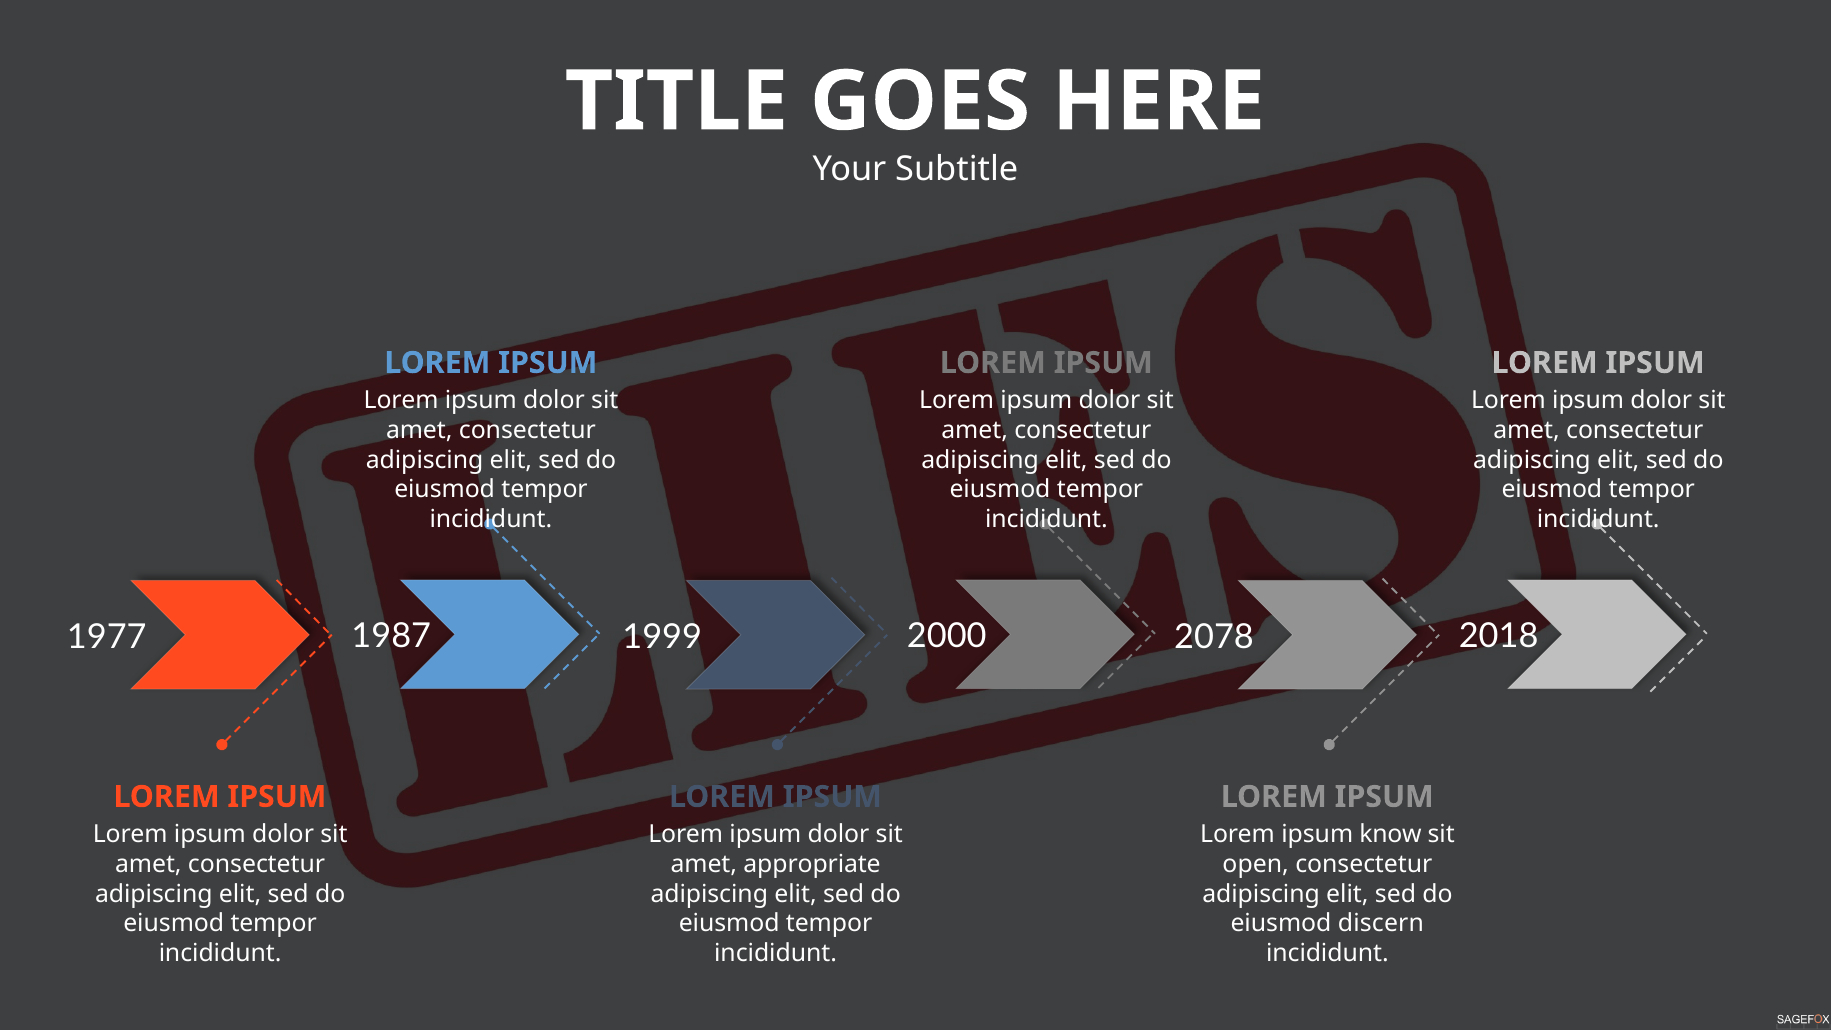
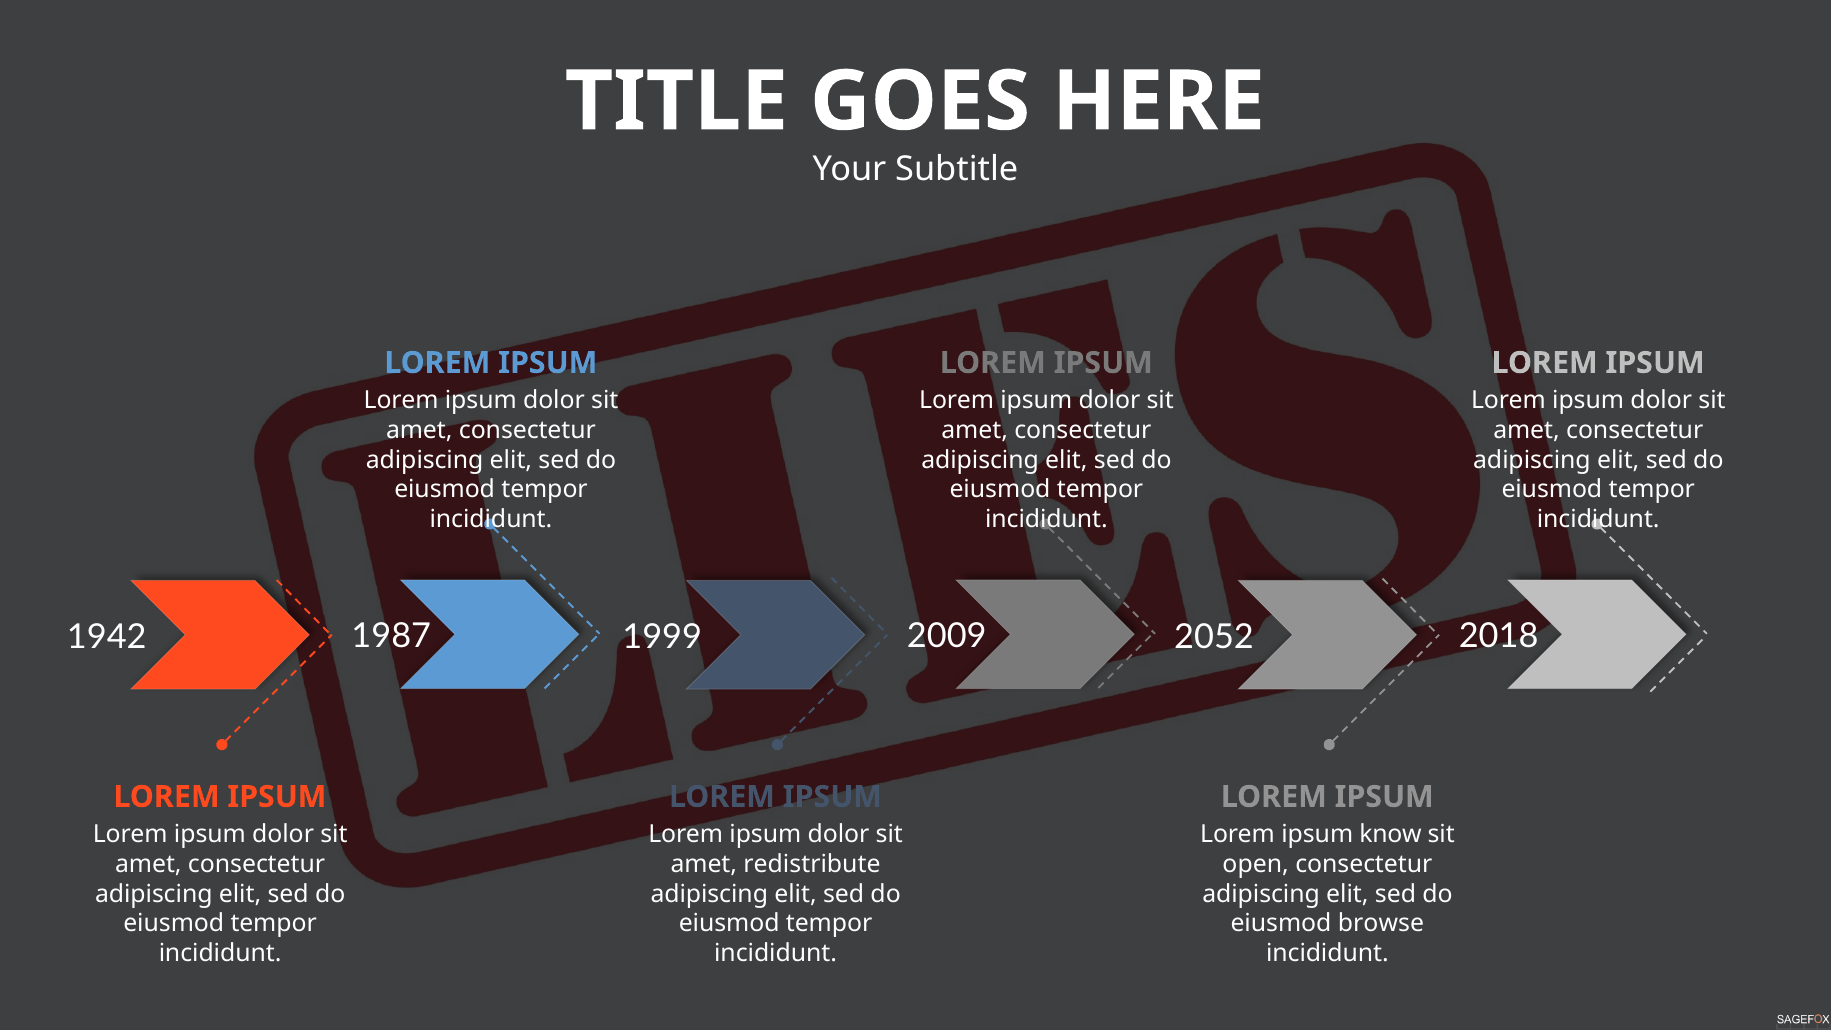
1977: 1977 -> 1942 (107, 637)
2000: 2000 -> 2009 (947, 636)
2078: 2078 -> 2052 (1214, 637)
appropriate: appropriate -> redistribute (812, 864)
discern: discern -> browse (1381, 924)
